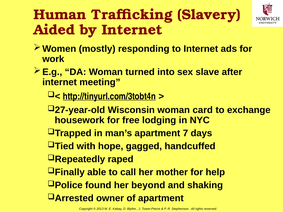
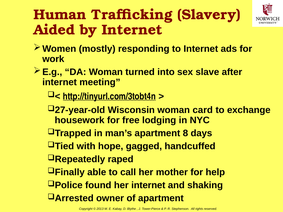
7: 7 -> 8 (185, 133)
her beyond: beyond -> internet (148, 185)
